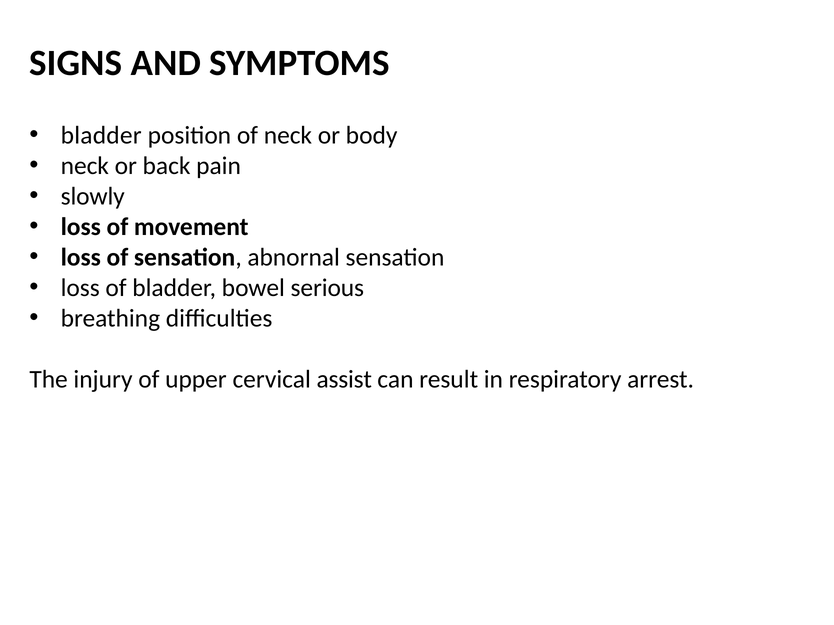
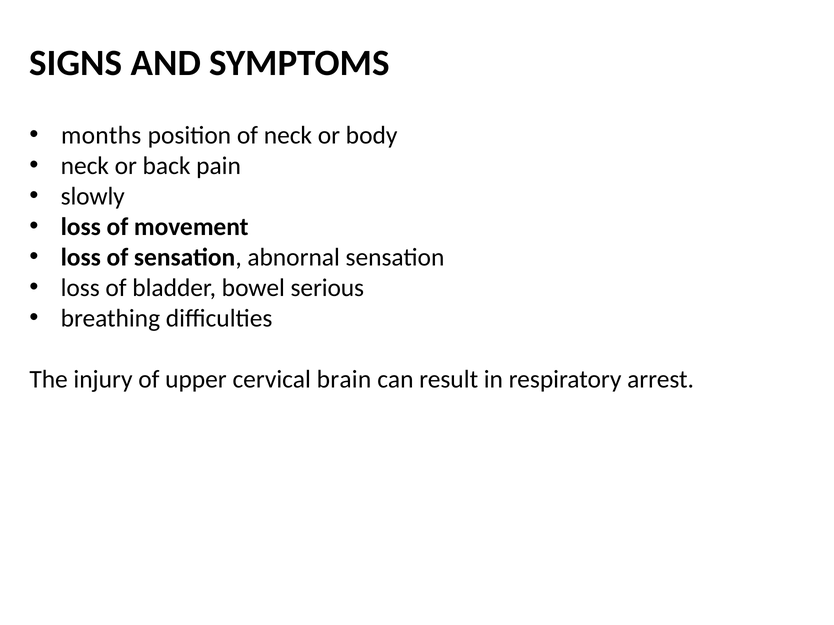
bladder: bladder -> months (101, 135)
assist: assist -> brain (344, 380)
